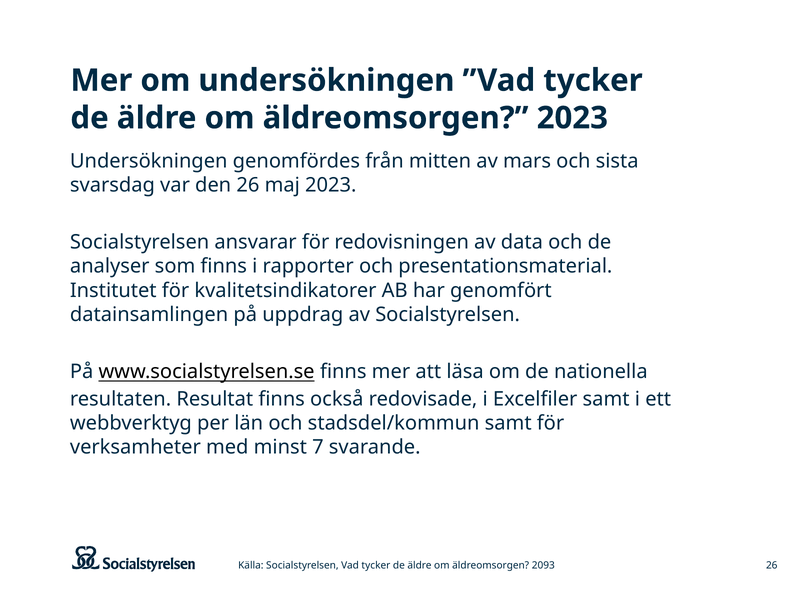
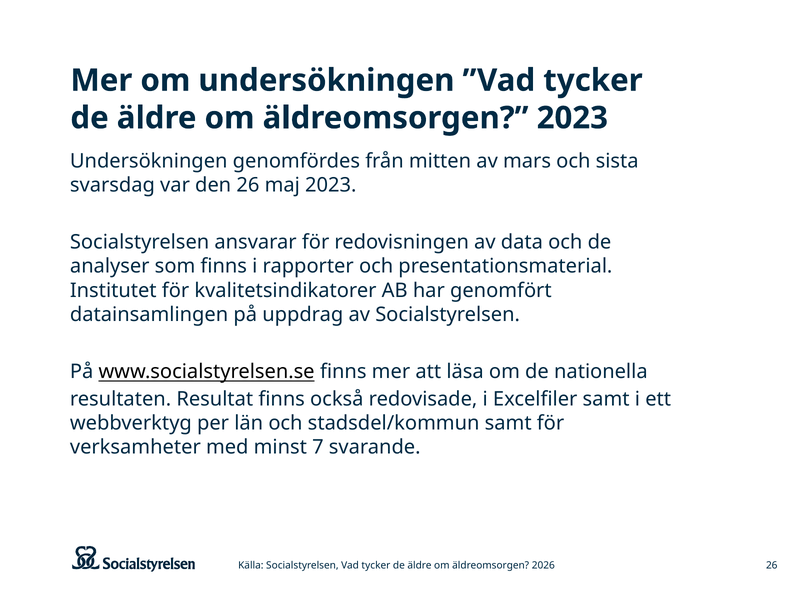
2093: 2093 -> 2026 (543, 565)
